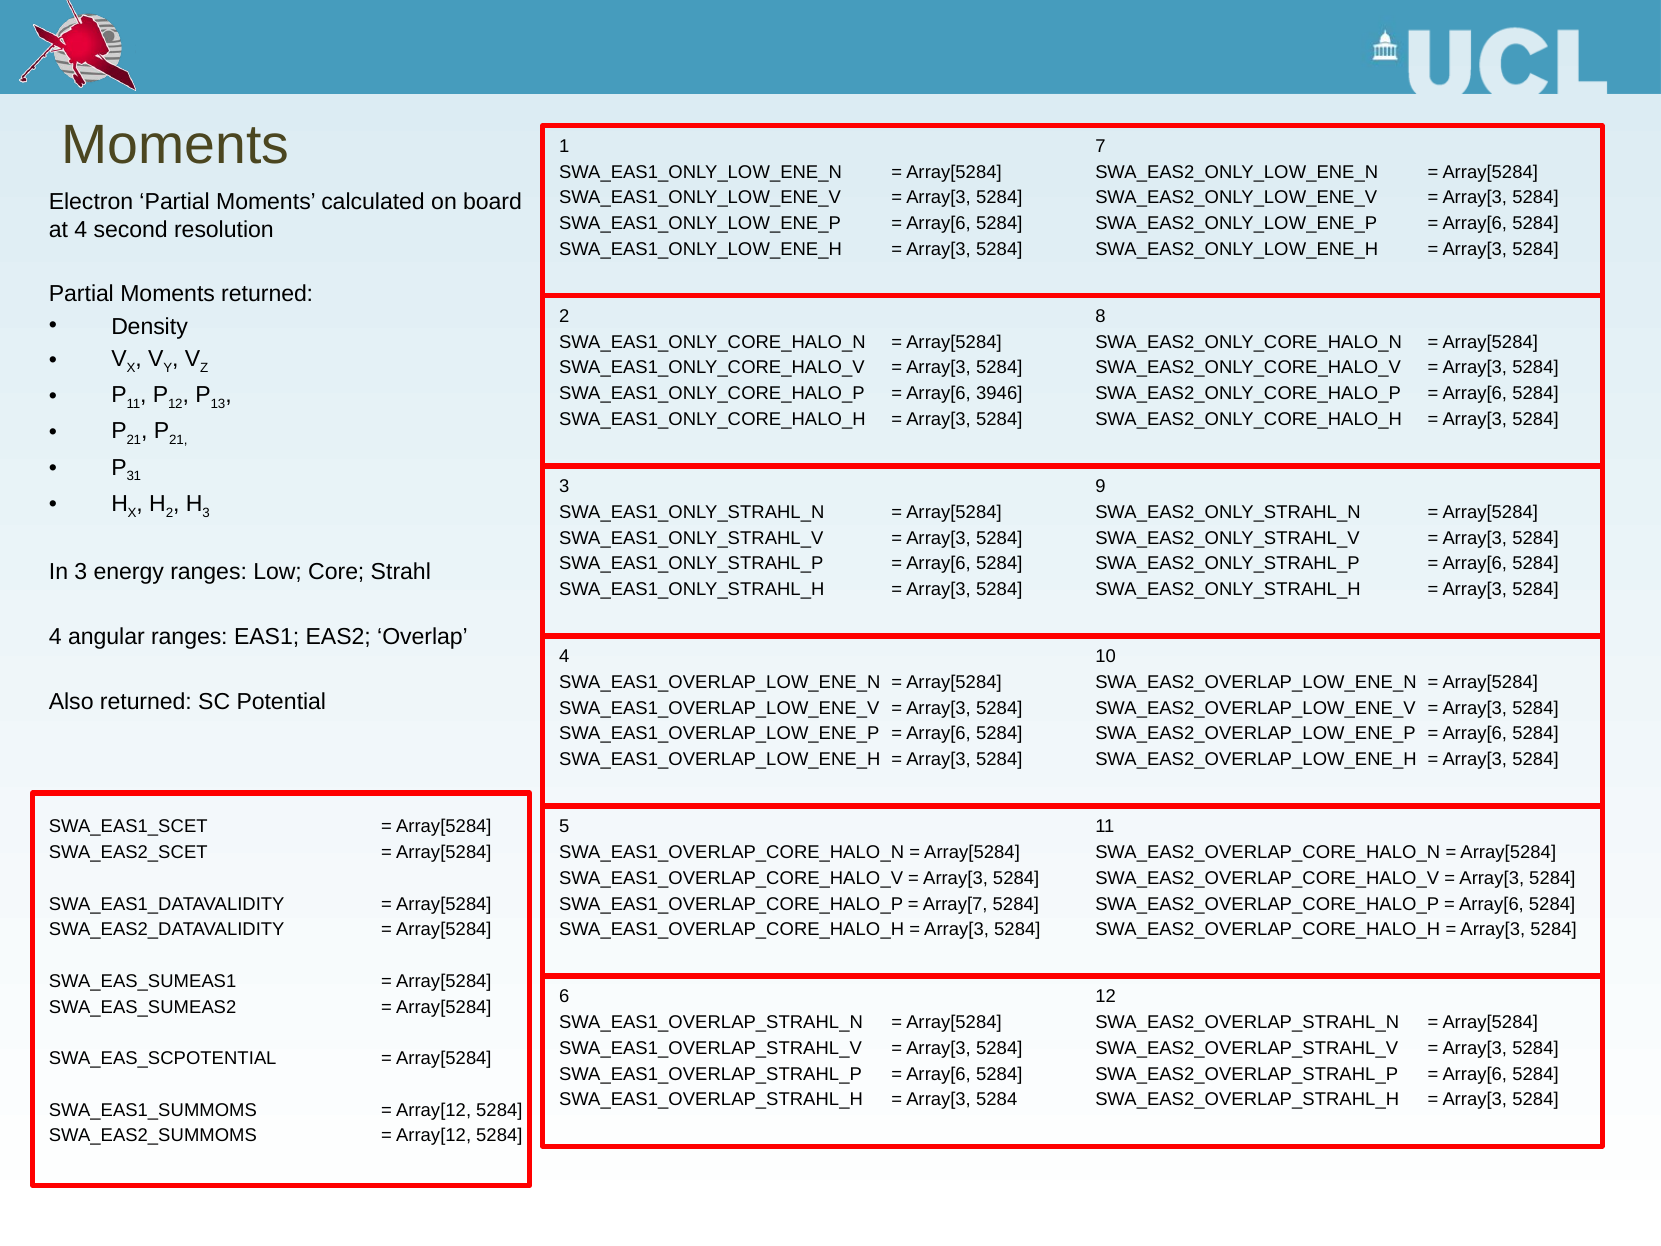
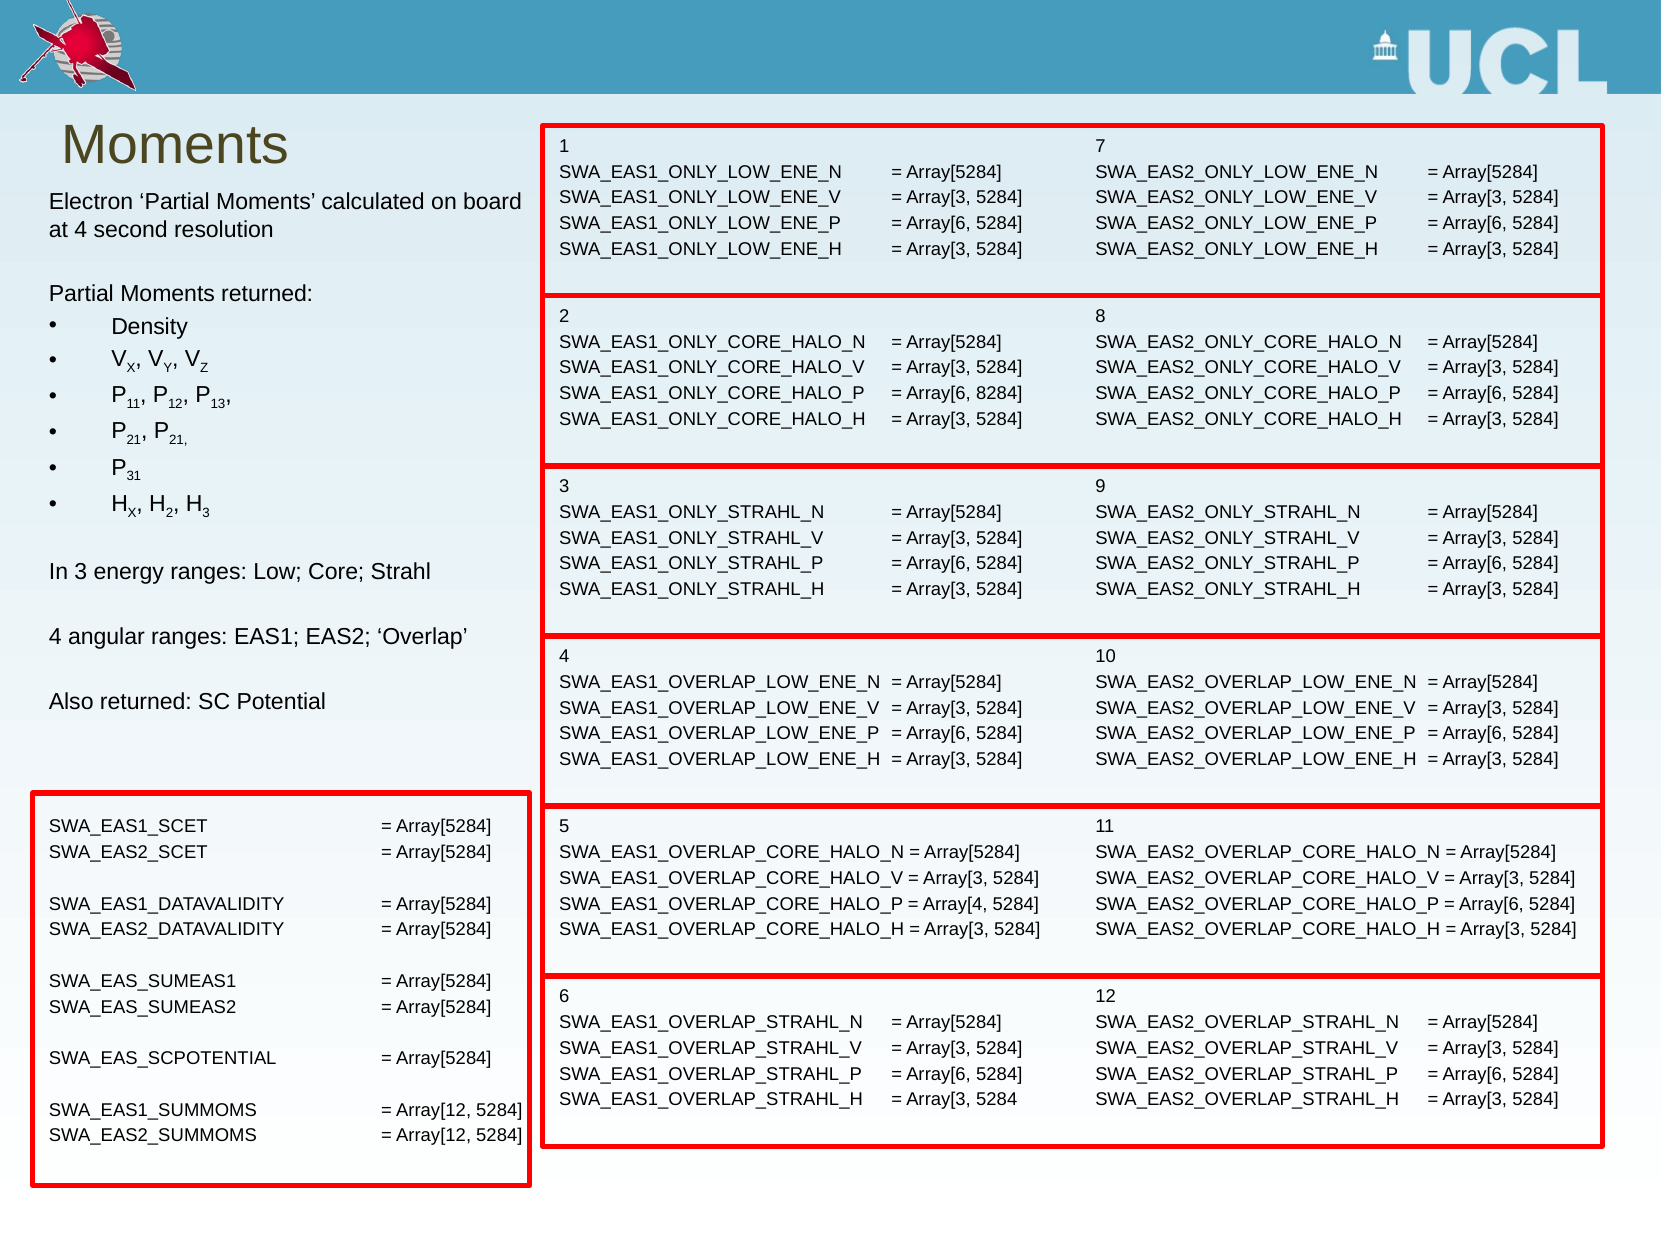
3946: 3946 -> 8284 (999, 394)
Array[7: Array[7 -> Array[4 (955, 904)
